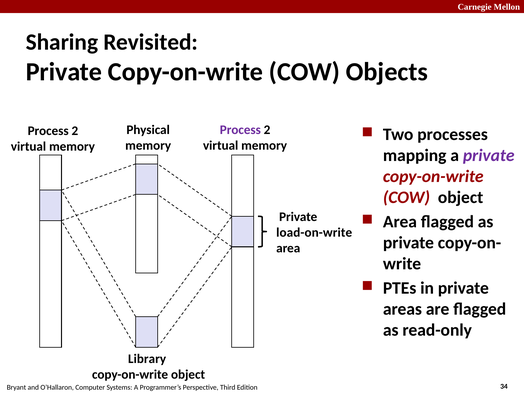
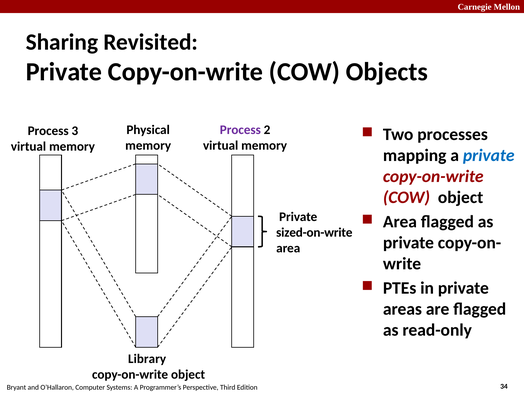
2: 2 -> 3 (75, 131)
private colour: purple -> blue (489, 155)
load-on-write: load-on-write -> sized-on-write (314, 233)
